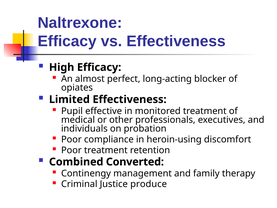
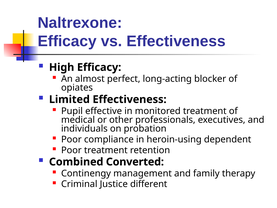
discomfort: discomfort -> dependent (228, 139)
produce: produce -> different (149, 184)
